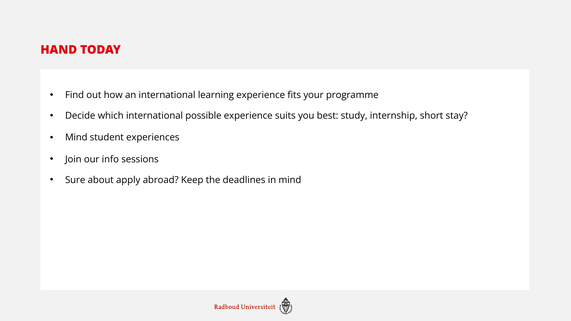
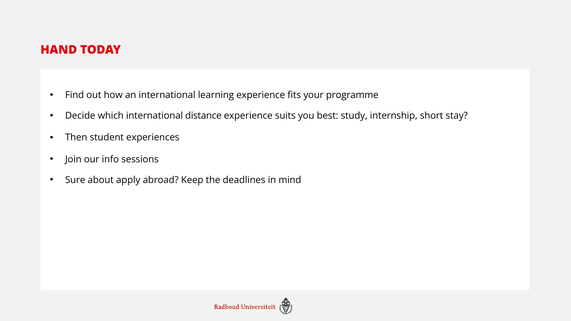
possible: possible -> distance (203, 116)
Mind: Mind -> Then (76, 137)
